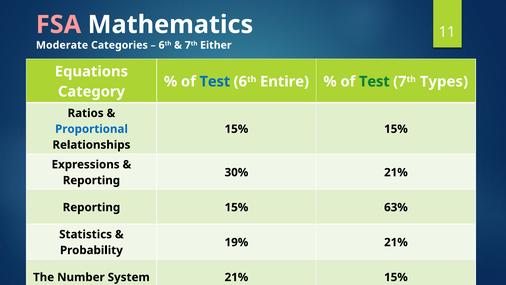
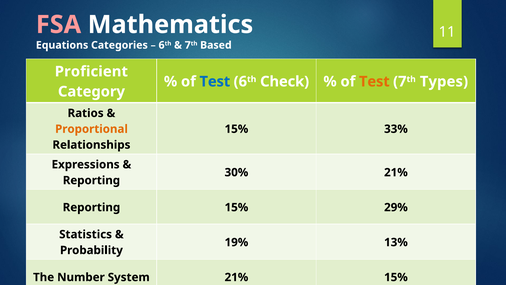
Moderate: Moderate -> Equations (62, 45)
Either: Either -> Based (216, 45)
Equations: Equations -> Proficient (91, 71)
Entire: Entire -> Check (285, 81)
Test colour: green -> orange (374, 81)
Proportional colour: blue -> orange (91, 129)
15% 15%: 15% -> 33% (396, 129)
63%: 63% -> 29% (396, 207)
19% 21%: 21% -> 13% (396, 242)
